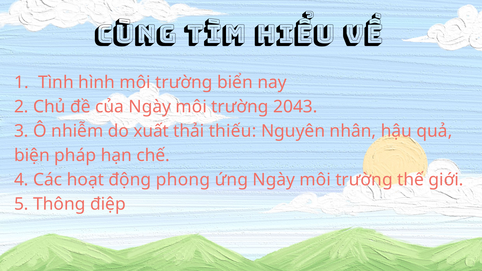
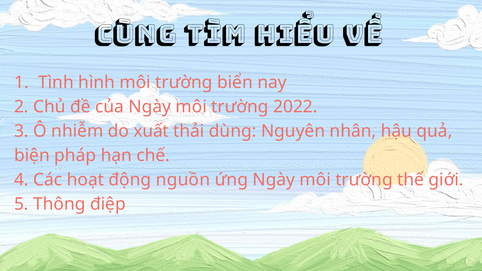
2043: 2043 -> 2022 (295, 107)
thiếu: thiếu -> dùng (233, 131)
phong: phong -> nguồn (183, 180)
